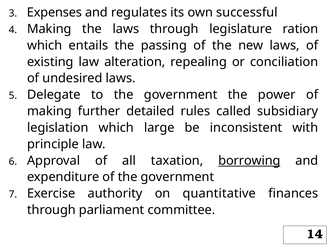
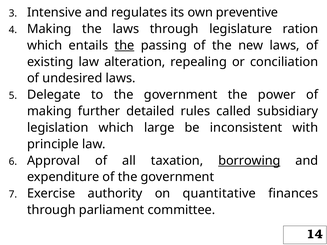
Expenses: Expenses -> Intensive (54, 12)
successful: successful -> preventive (247, 12)
the underline: none -> present (125, 45)
